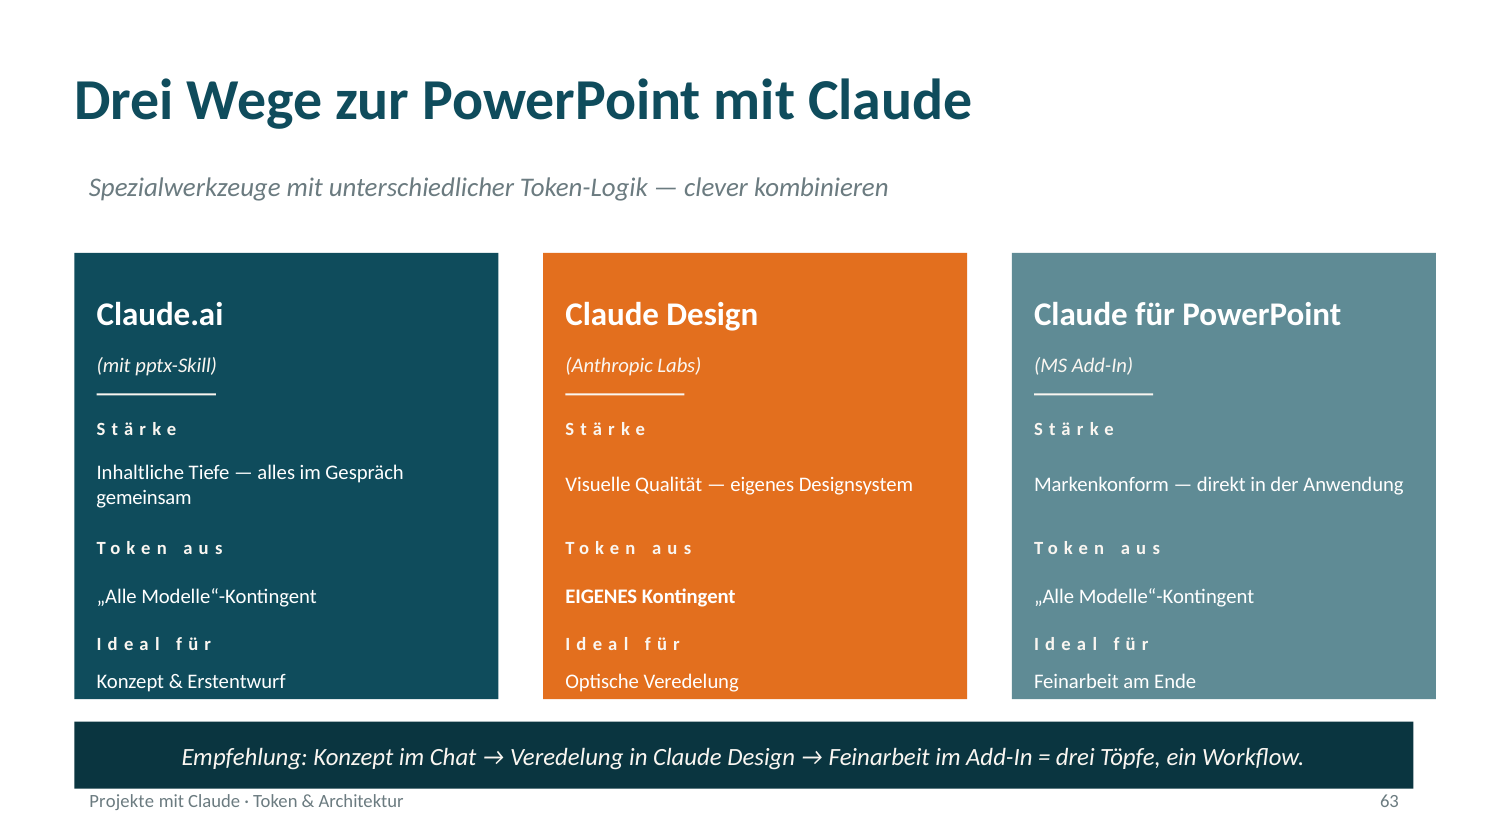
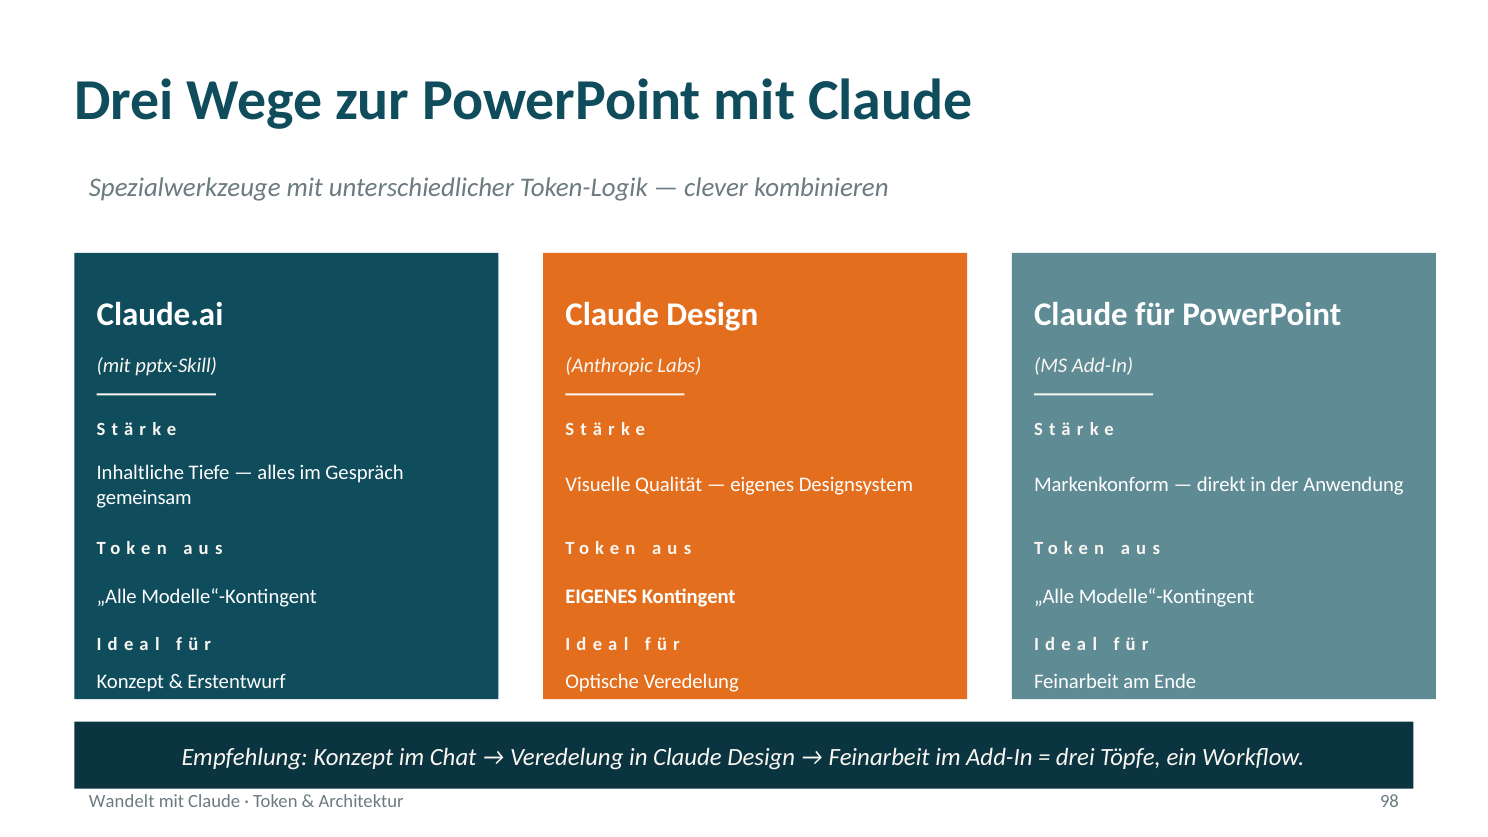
Projekte: Projekte -> Wandelt (122, 801)
63: 63 -> 98 (1389, 801)
